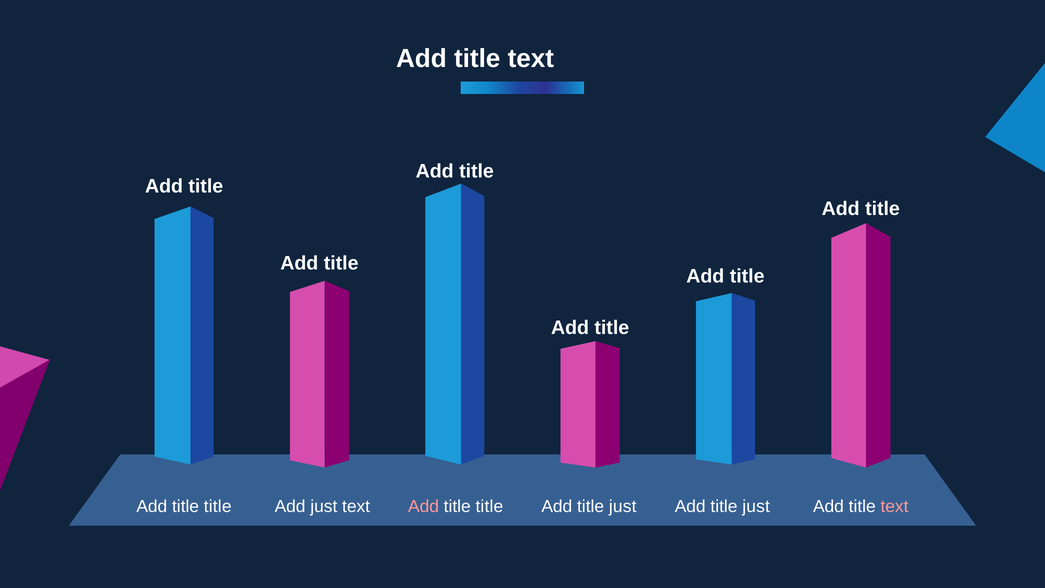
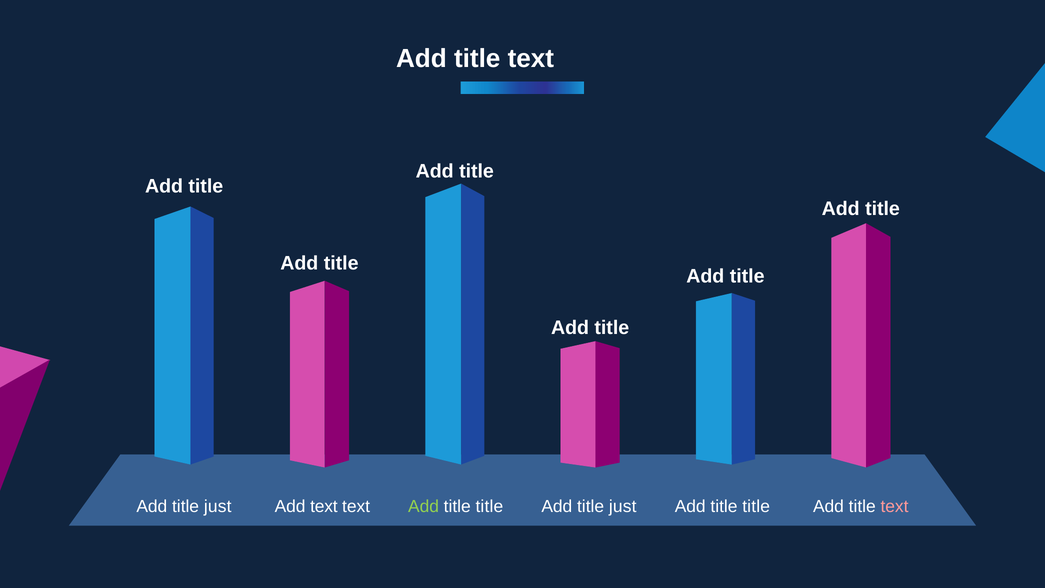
title: title -> just (218, 506)
Add just: just -> text (324, 506)
Add colour: pink -> light green (424, 506)
just: just -> title (756, 506)
